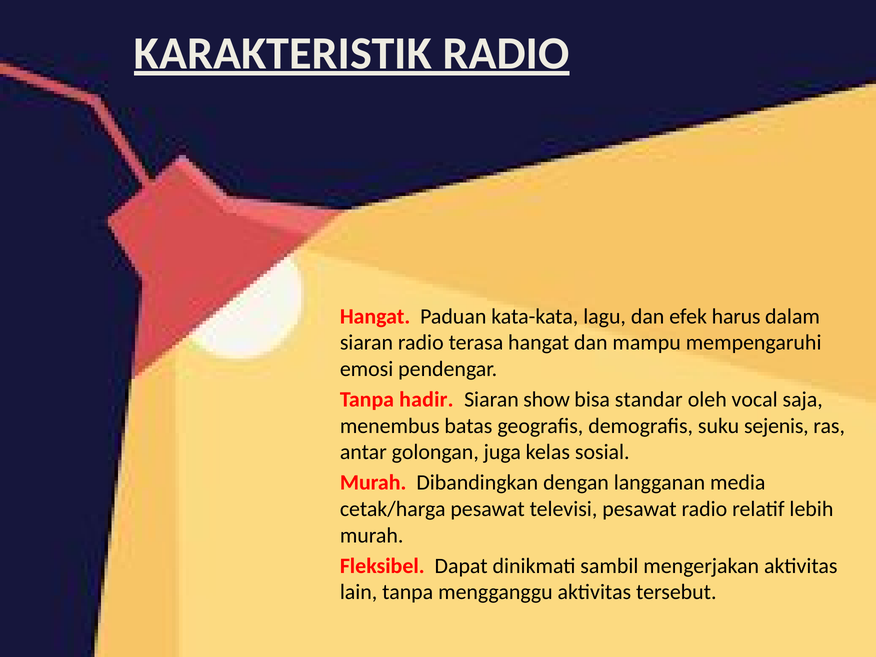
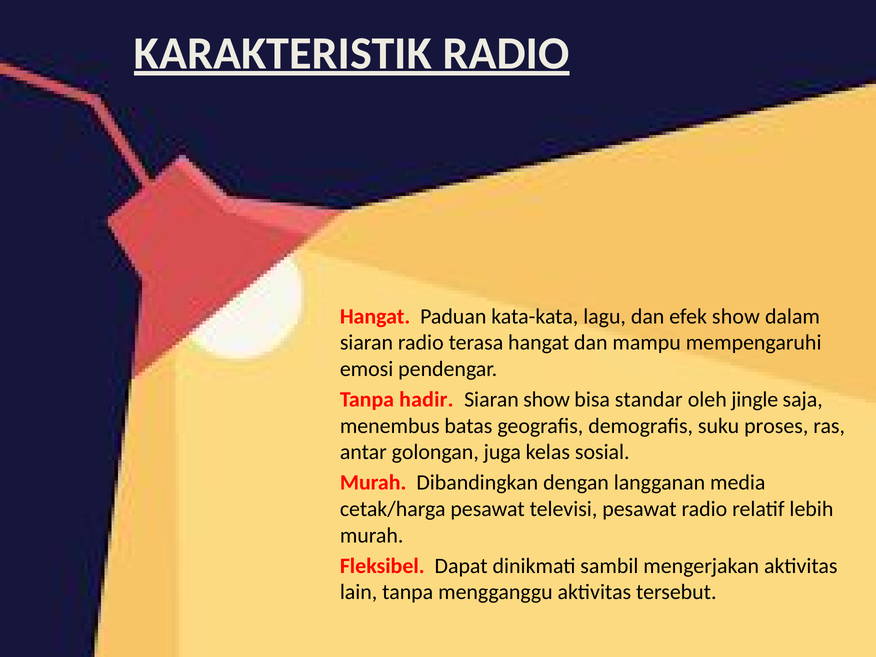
efek harus: harus -> show (736, 316)
vocal: vocal -> jingle (755, 400)
sejenis: sejenis -> proses (776, 426)
